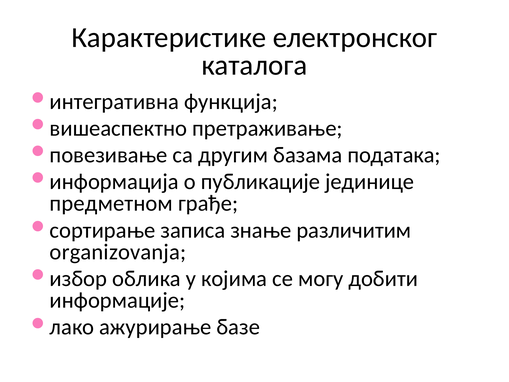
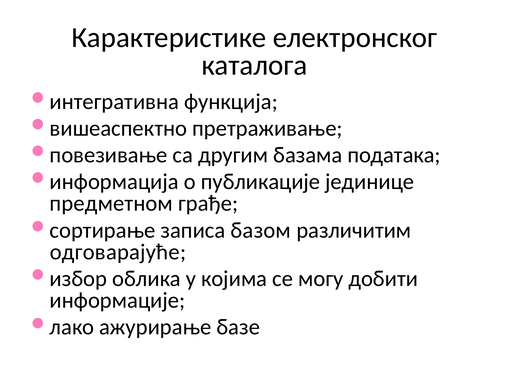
знање: знање -> базом (261, 230)
organizovanja: organizovanja -> одговарајуће (118, 252)
